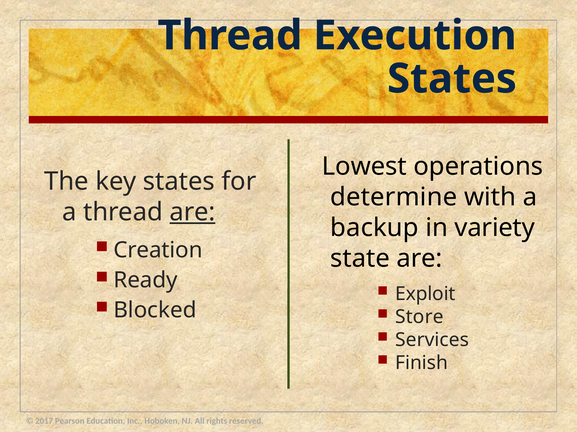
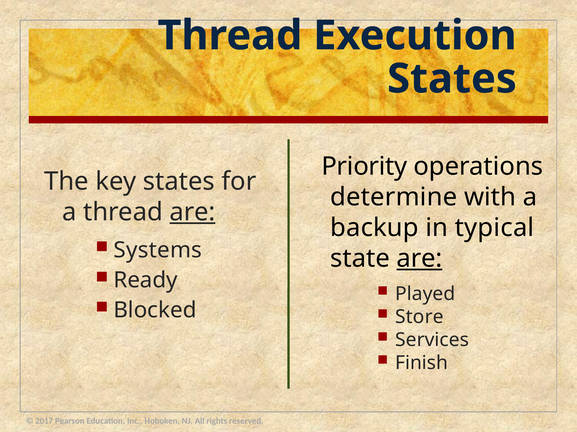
Lowest: Lowest -> Priority (364, 167)
variety: variety -> typical (494, 228)
Creation: Creation -> Systems (158, 251)
are underline: none -> present (420, 259)
Exploit: Exploit -> Played (425, 294)
